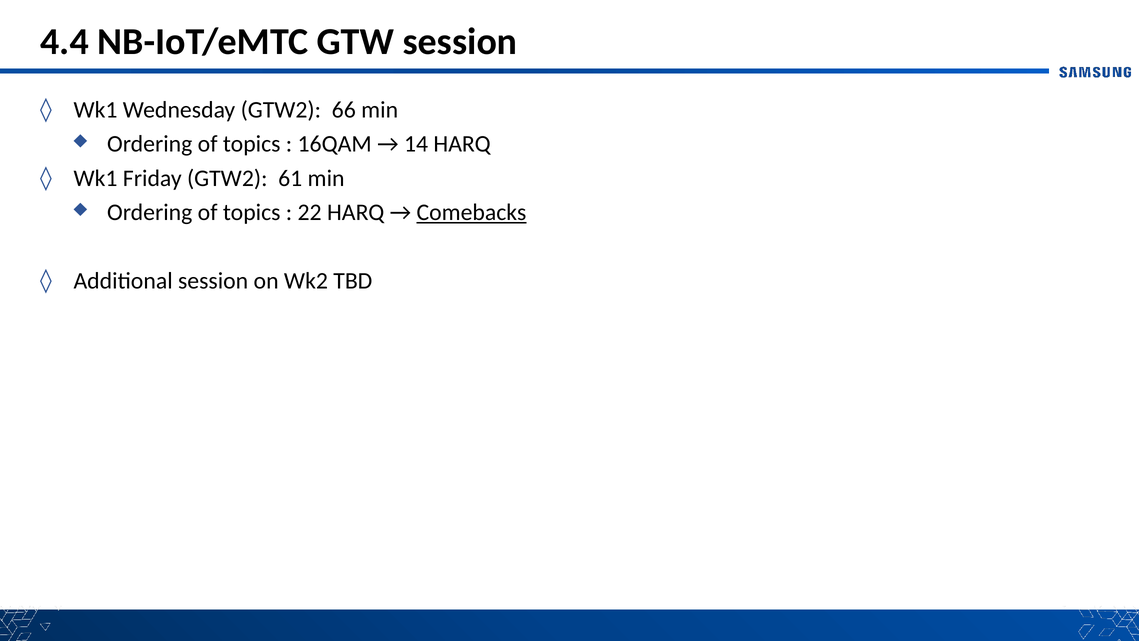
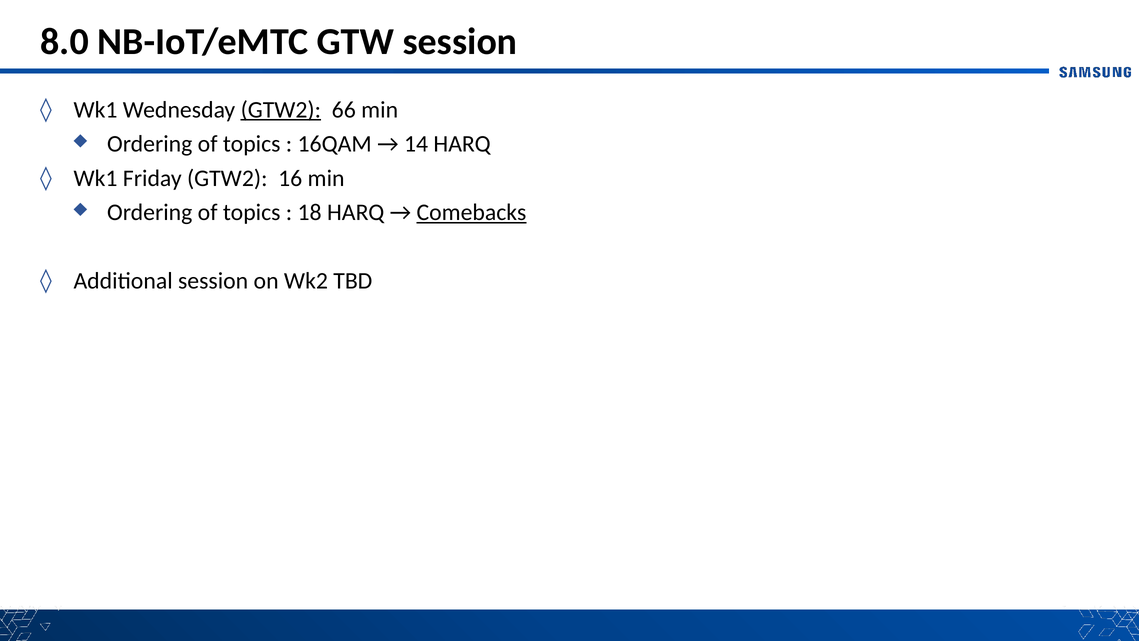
4.4: 4.4 -> 8.0 (64, 42)
GTW2 underline: none -> present (281, 110)
61: 61 -> 16 (290, 178)
22: 22 -> 18 (310, 212)
